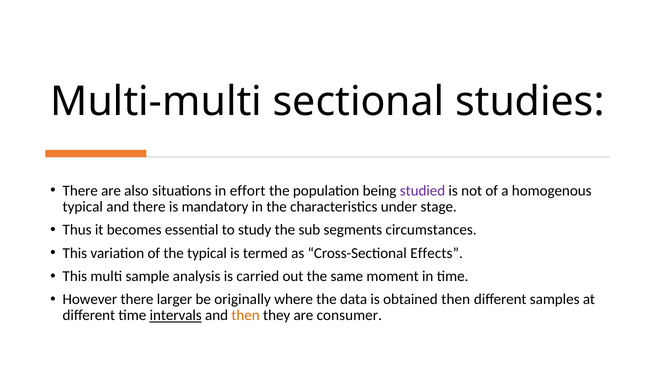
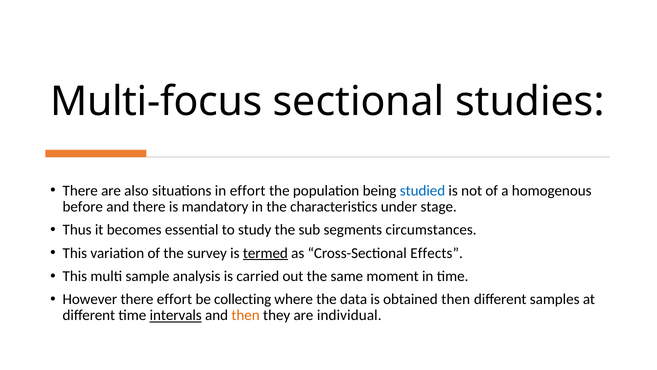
Multi-multi: Multi-multi -> Multi-focus (156, 102)
studied colour: purple -> blue (422, 190)
typical: typical -> before (83, 207)
the typical: typical -> survey (207, 253)
termed underline: none -> present (265, 253)
there larger: larger -> effort (174, 299)
originally: originally -> collecting (243, 299)
consumer: consumer -> individual (349, 315)
